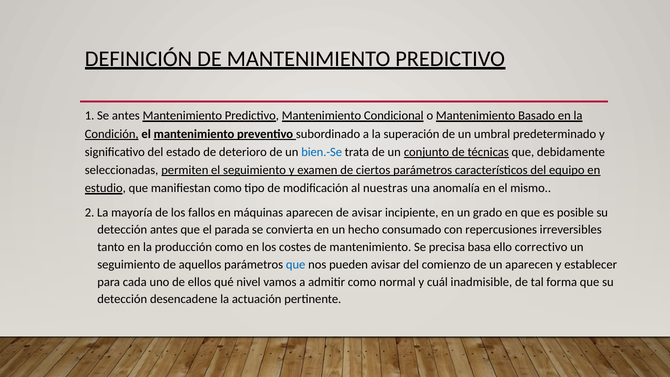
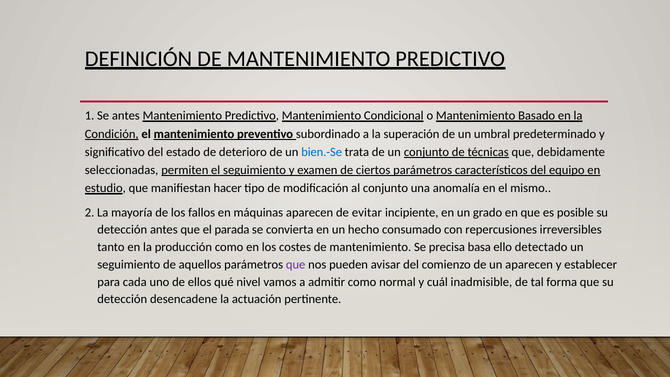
manifiestan como: como -> hacer (228, 188)
al nuestras: nuestras -> conjunto (385, 188)
de avisar: avisar -> evitar (367, 212)
correctivo: correctivo -> detectado (541, 247)
que colour: blue -> purple (296, 264)
